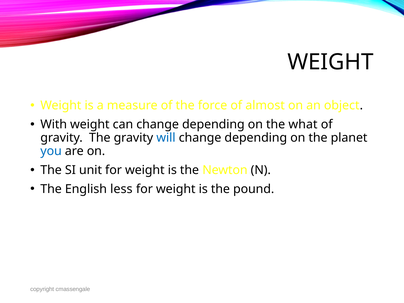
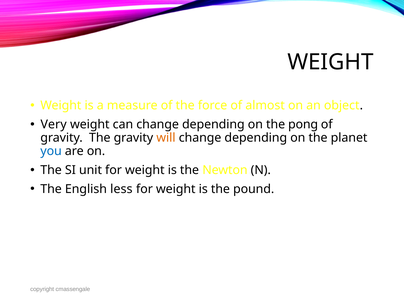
With: With -> Very (54, 125)
what: what -> pong (303, 125)
will colour: blue -> orange (166, 138)
